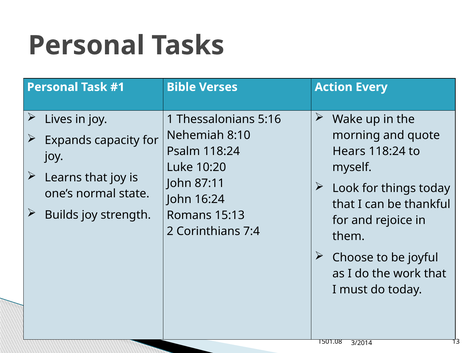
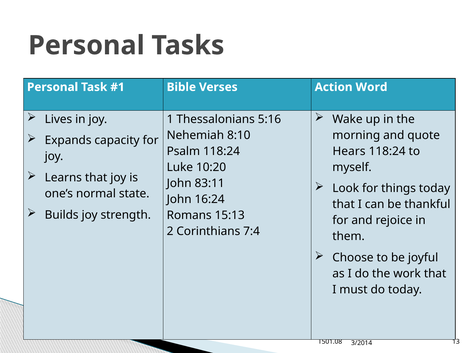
Every: Every -> Word (371, 87)
87:11: 87:11 -> 83:11 (210, 183)
